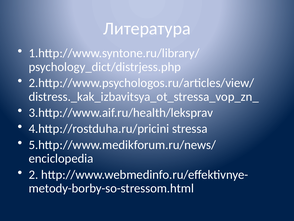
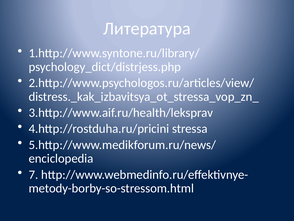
2: 2 -> 7 (33, 174)
